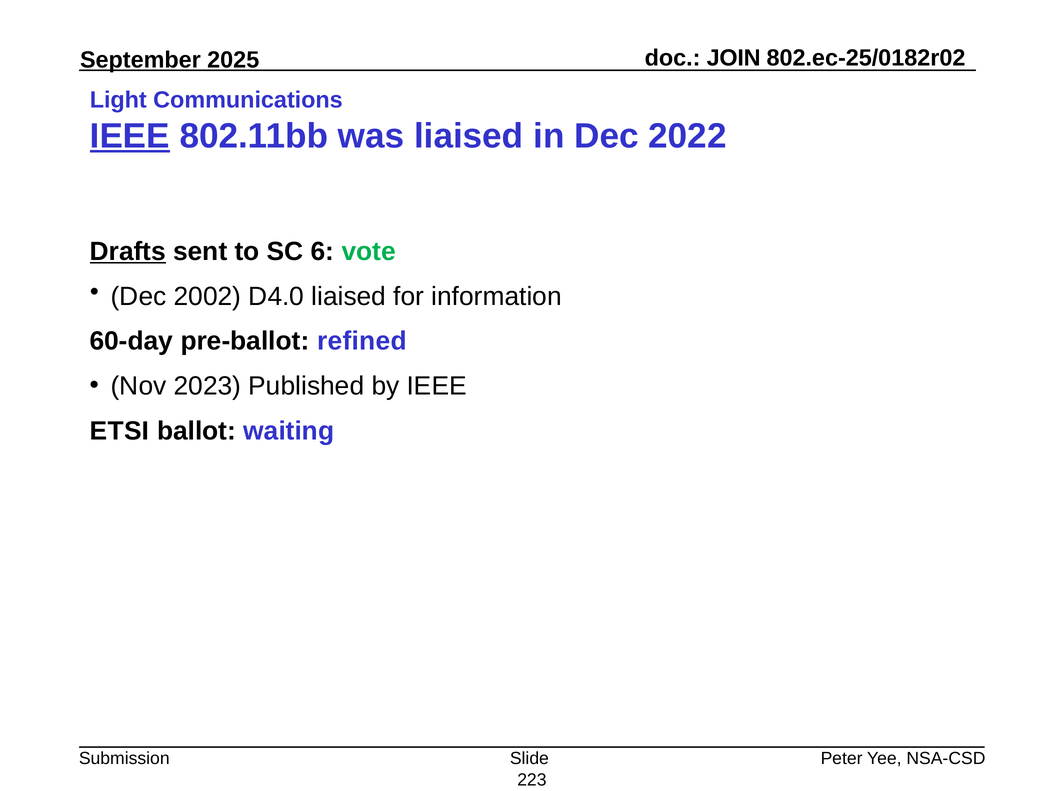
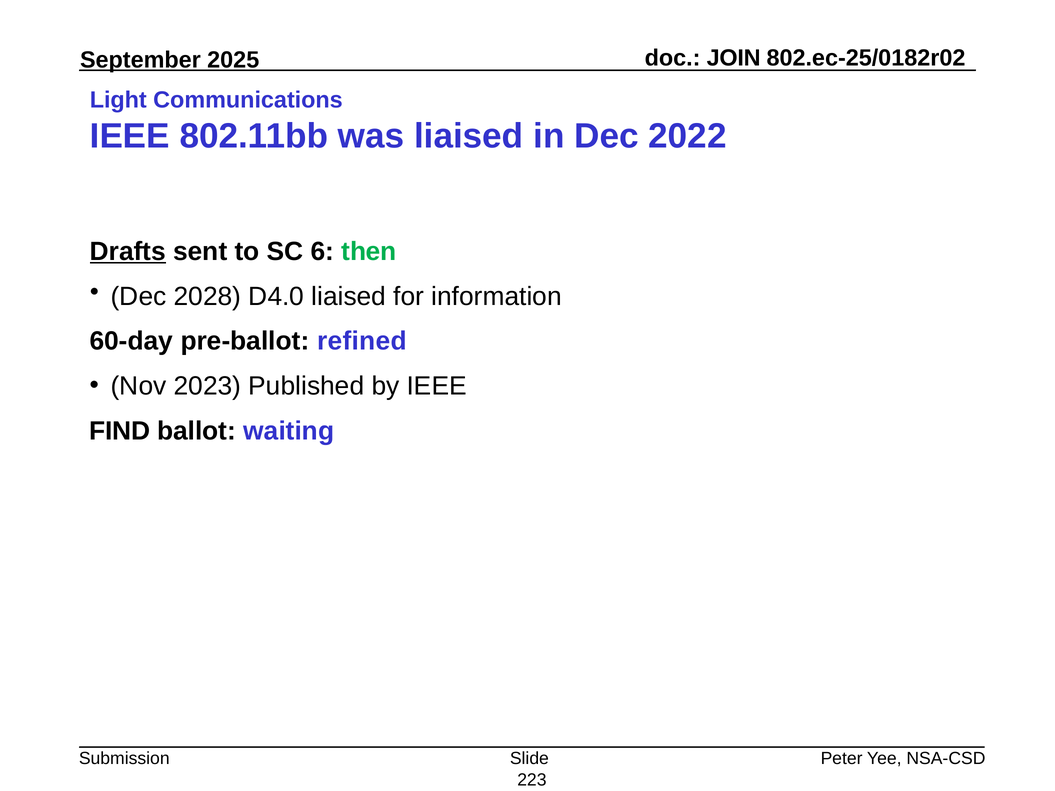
IEEE underline: present -> none (130, 136)
vote: vote -> then (369, 252)
2002: 2002 -> 2028 (207, 296)
ETSI: ETSI -> FIND (120, 431)
